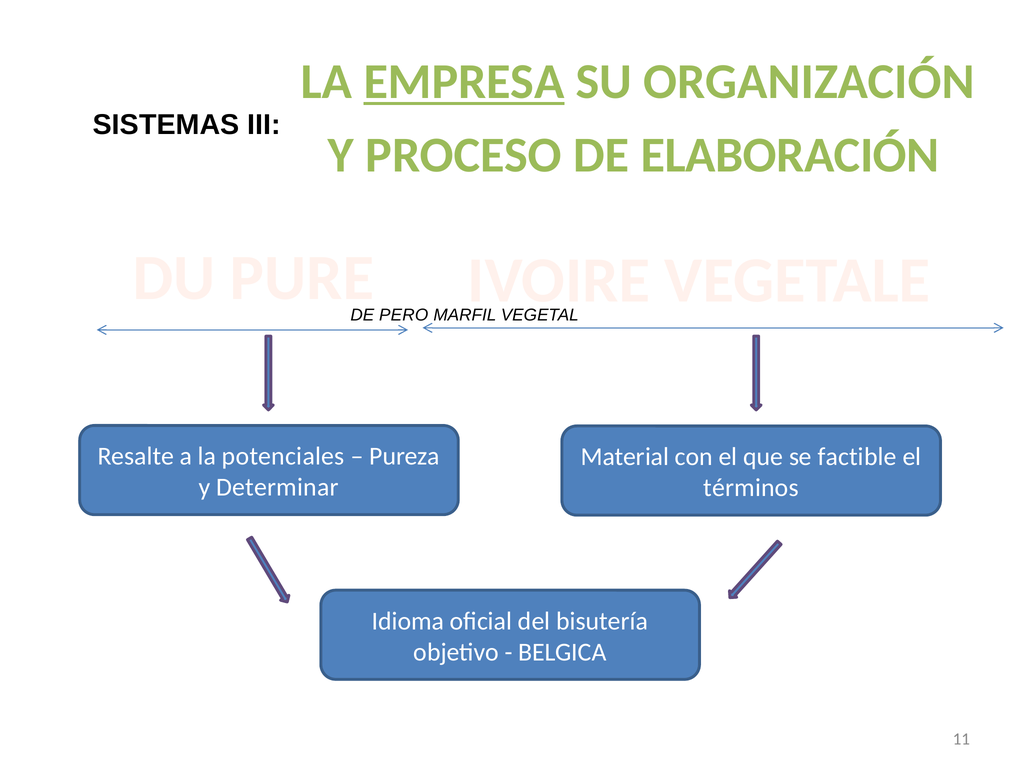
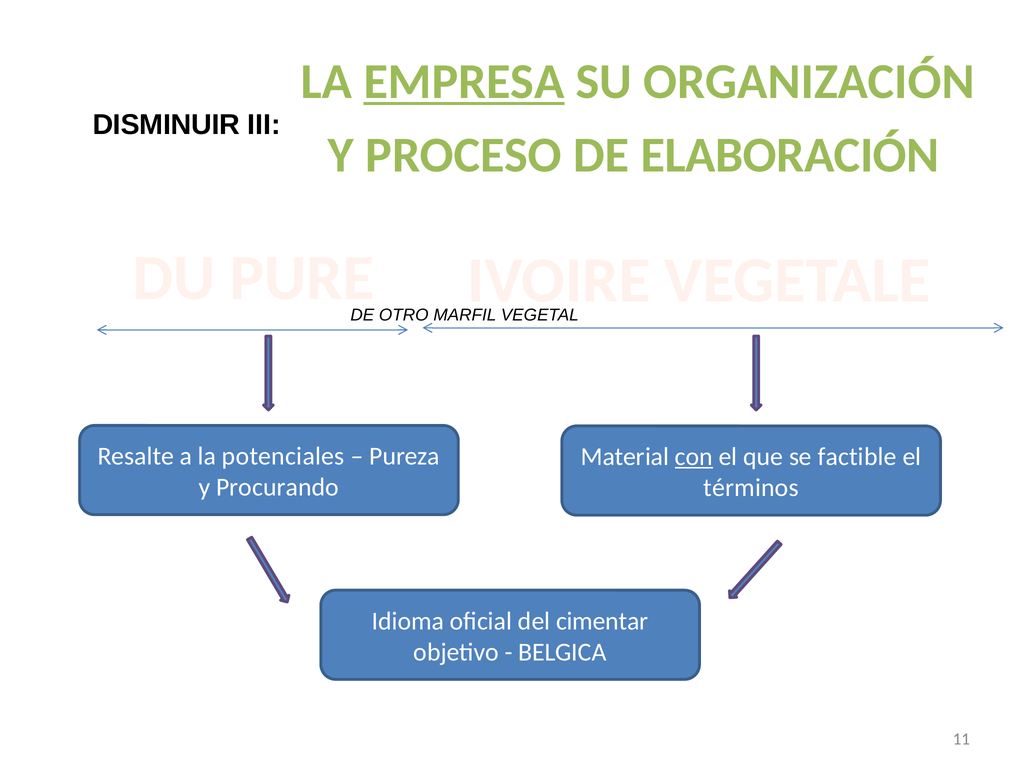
SISTEMAS: SISTEMAS -> DISMINUIR (166, 125)
PERO: PERO -> OTRO (404, 315)
con underline: none -> present (694, 457)
Determinar: Determinar -> Procurando (277, 487)
bisutería: bisutería -> cimentar (602, 621)
